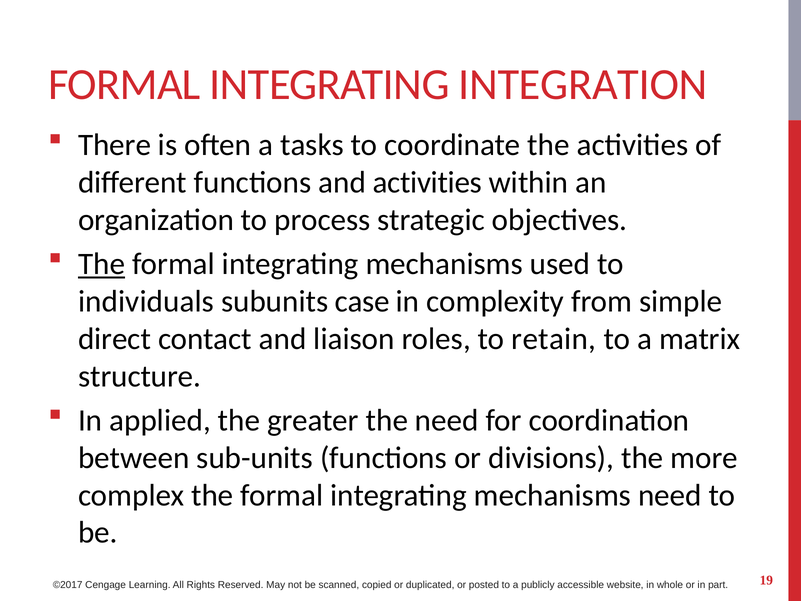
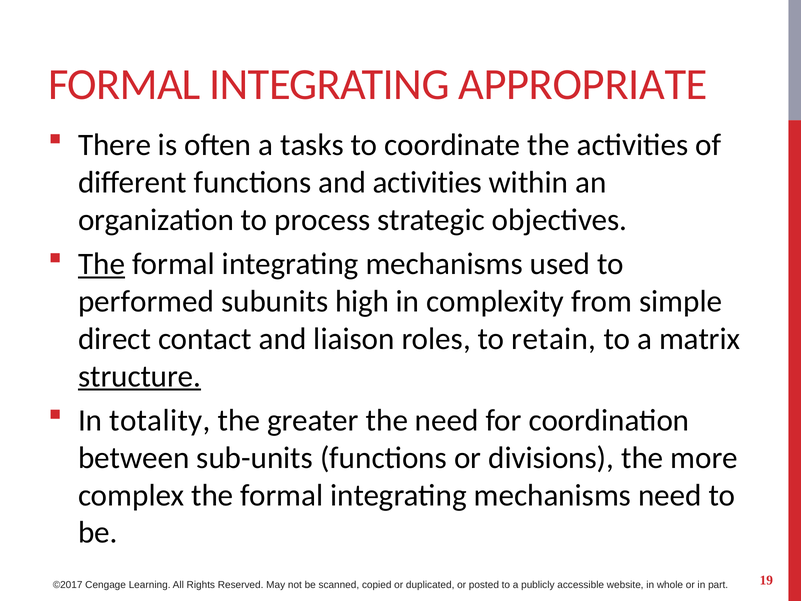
INTEGRATION: INTEGRATION -> APPROPRIATE (583, 85)
individuals: individuals -> performed (146, 301)
case: case -> high (362, 301)
structure underline: none -> present (140, 376)
applied: applied -> totality (160, 420)
